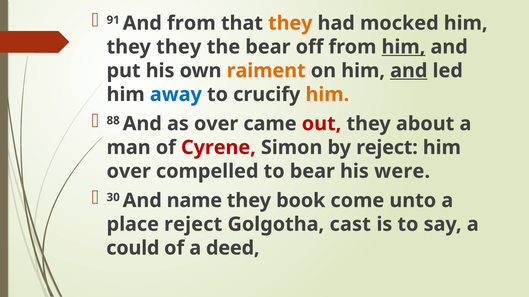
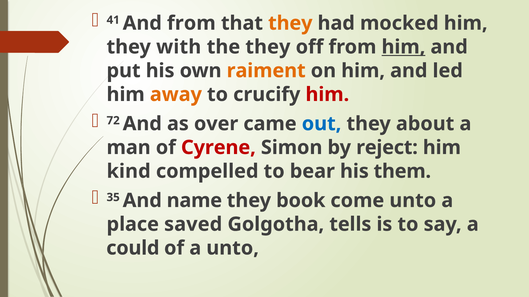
91: 91 -> 41 (113, 20)
they they: they -> with (179, 47)
the bear: bear -> they (268, 47)
and underline: present -> none (409, 71)
away colour: blue -> orange (176, 95)
him colour: orange -> red (327, 95)
88: 88 -> 72 (113, 121)
out colour: red -> blue (322, 124)
over: over -> kind (129, 172)
were: were -> them (402, 172)
30: 30 -> 35 (113, 198)
place reject: reject -> saved (193, 225)
cast: cast -> tells (350, 225)
a deed: deed -> unto (233, 248)
